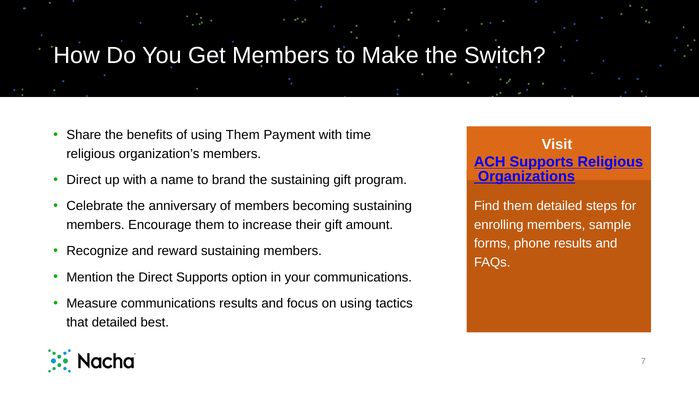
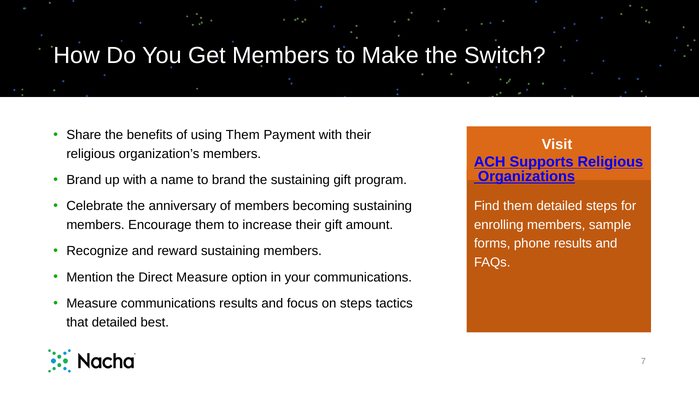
with time: time -> their (358, 135)
Direct: Direct -> Brand (84, 180)
Direct Supports: Supports -> Measure (202, 277)
on using: using -> steps (356, 304)
